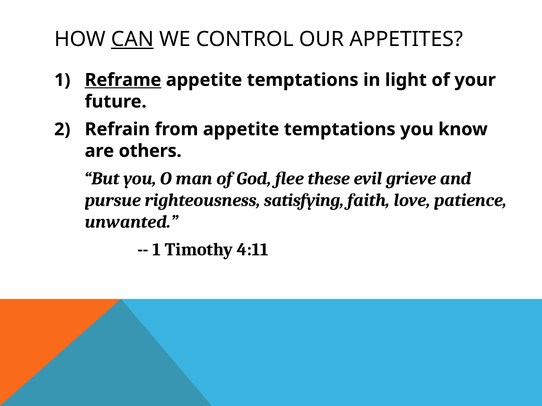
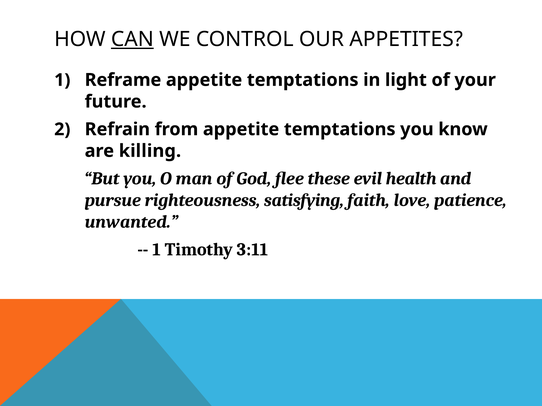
Reframe underline: present -> none (123, 80)
others: others -> killing (150, 151)
grieve: grieve -> health (411, 179)
4:11: 4:11 -> 3:11 (253, 250)
